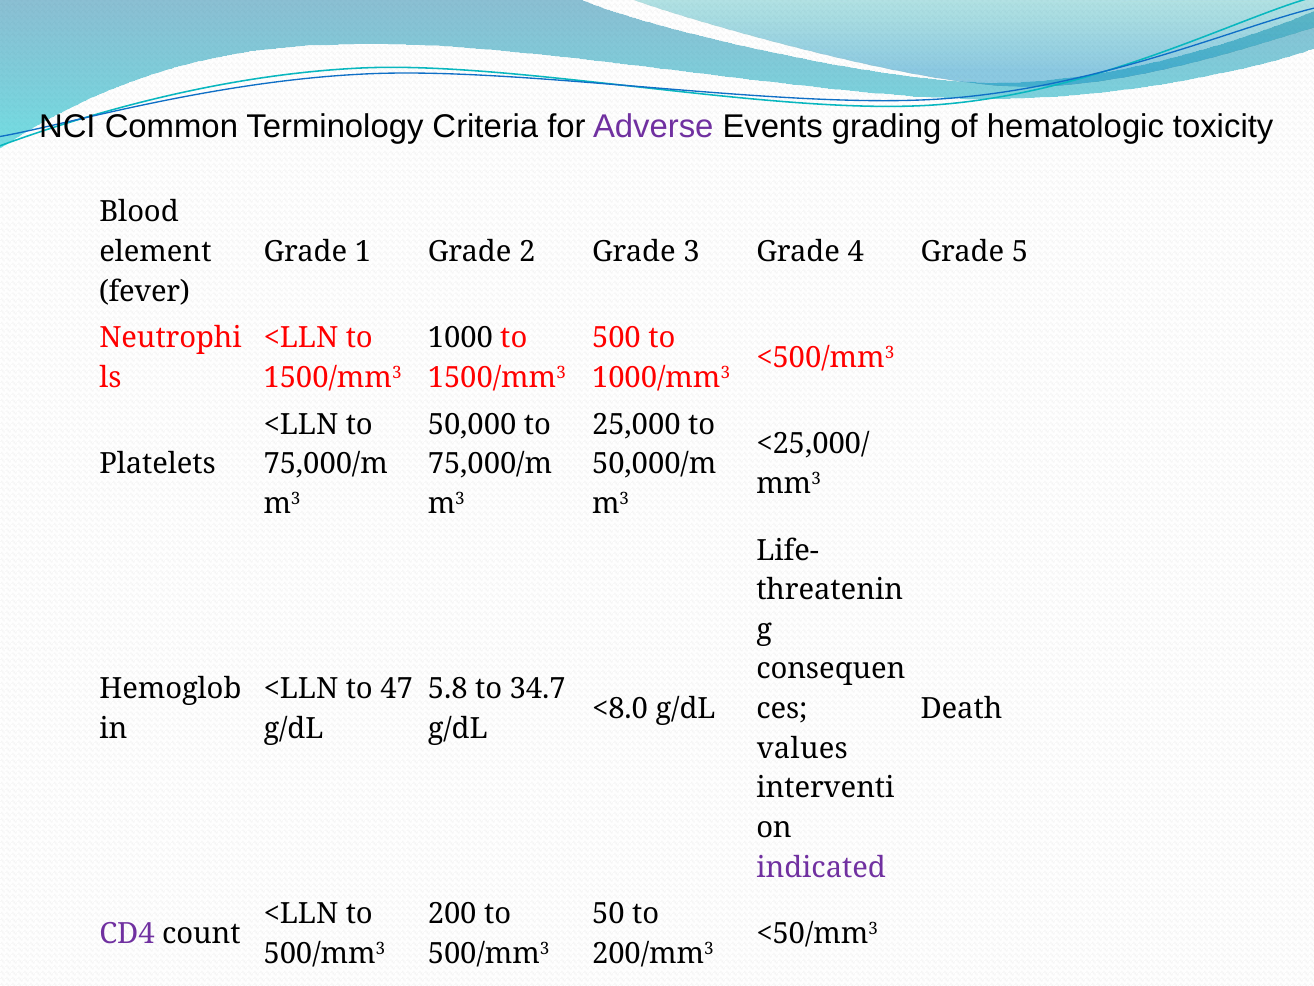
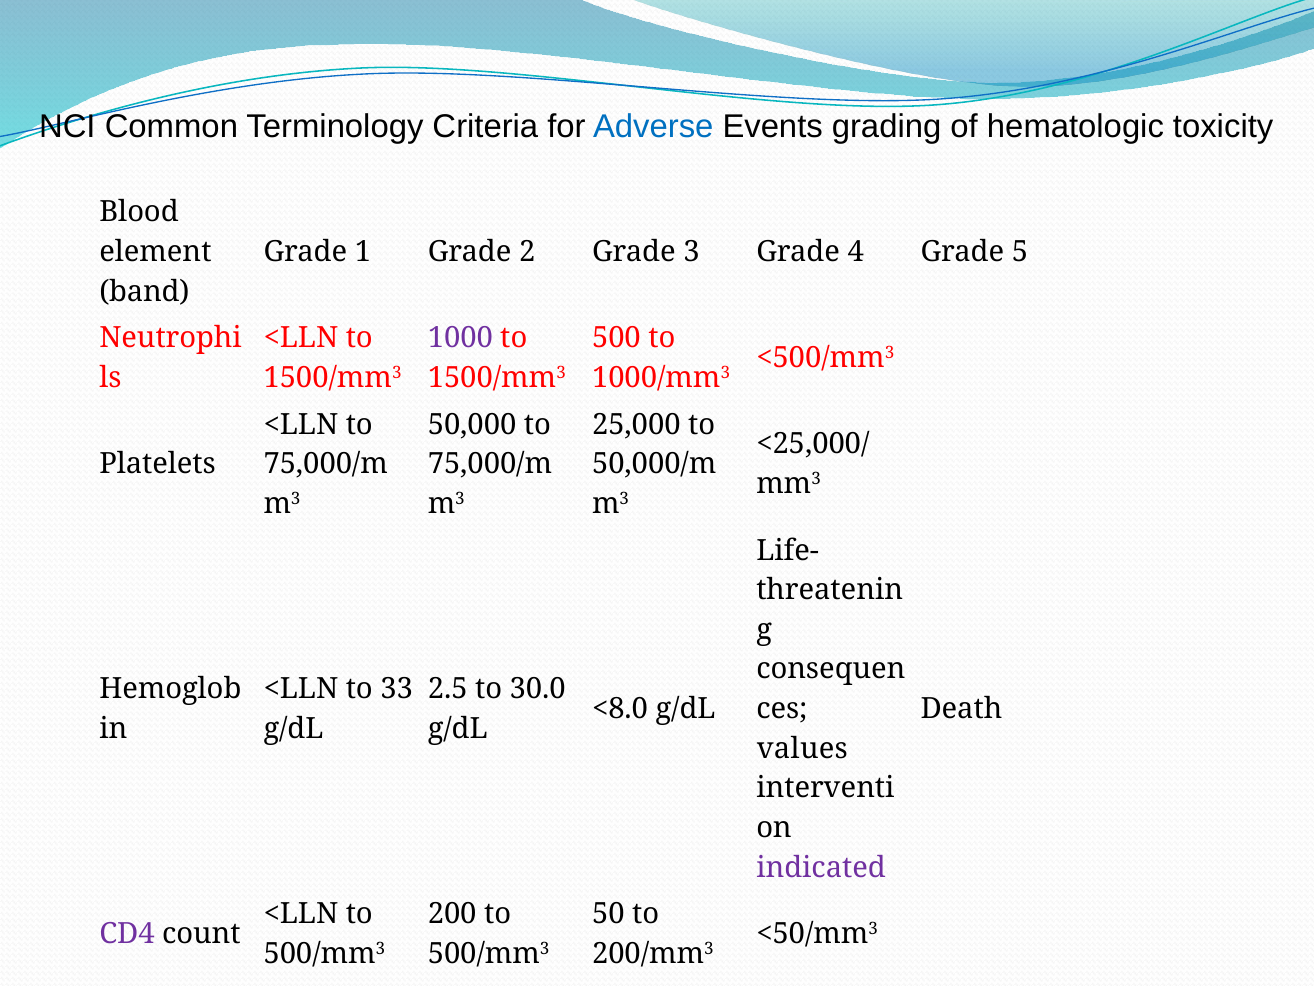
Adverse colour: purple -> blue (653, 126)
fever: fever -> band (144, 291)
1000 colour: black -> purple (460, 338)
47: 47 -> 33 (397, 689)
5.8: 5.8 -> 2.5 (448, 689)
34.7: 34.7 -> 30.0 (538, 689)
